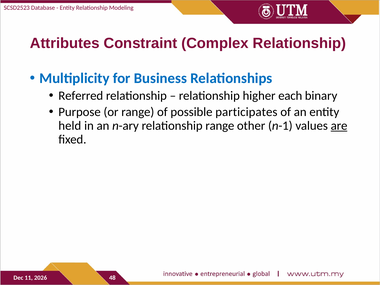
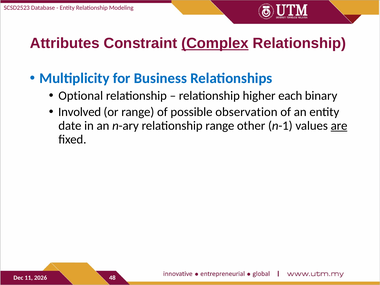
Complex underline: none -> present (215, 43)
Referred: Referred -> Optional (81, 96)
Purpose: Purpose -> Involved (80, 112)
participates: participates -> observation (246, 112)
held: held -> date (70, 126)
